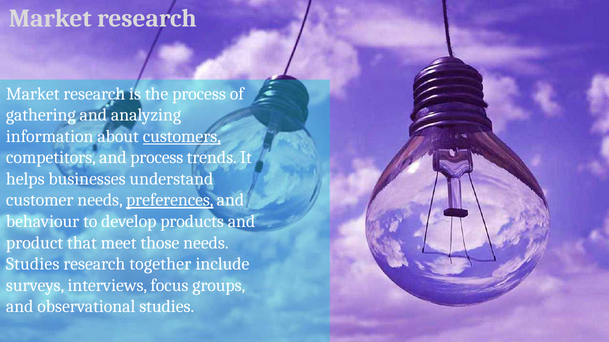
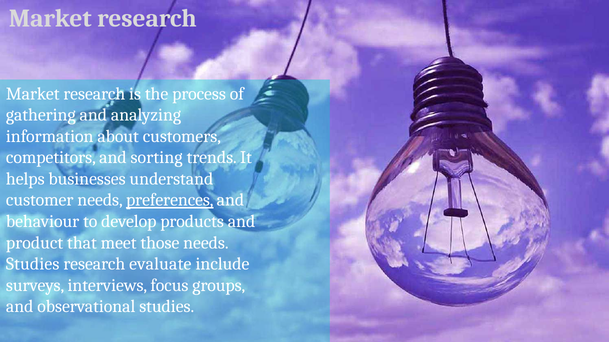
customers underline: present -> none (182, 136)
and process: process -> sorting (157, 158)
together: together -> evaluate (160, 264)
